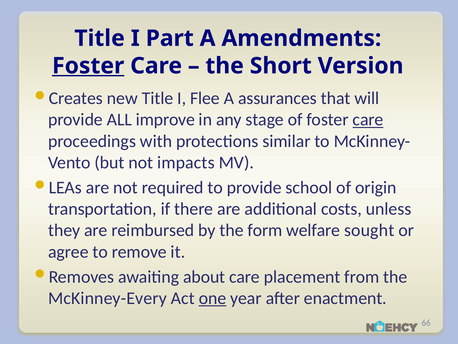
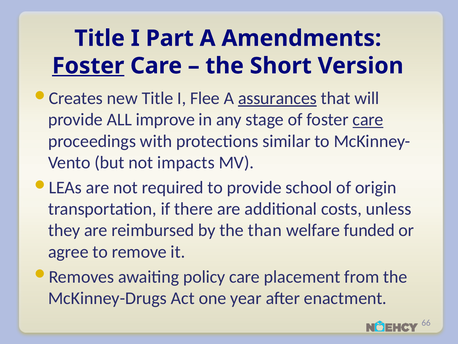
assurances underline: none -> present (277, 98)
form: form -> than (265, 230)
sought: sought -> funded (369, 230)
about: about -> policy (204, 276)
McKinney-Every: McKinney-Every -> McKinney-Drugs (108, 298)
one underline: present -> none (213, 298)
